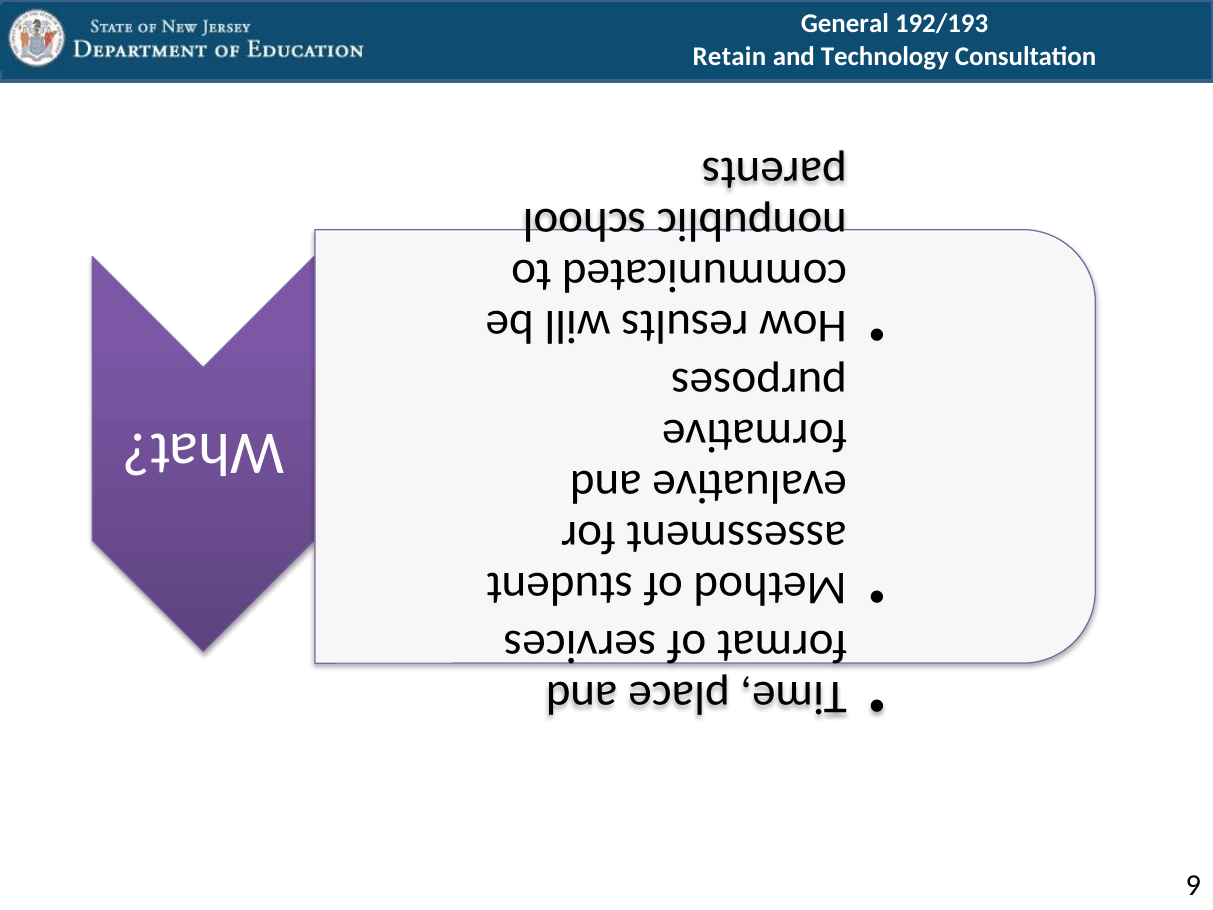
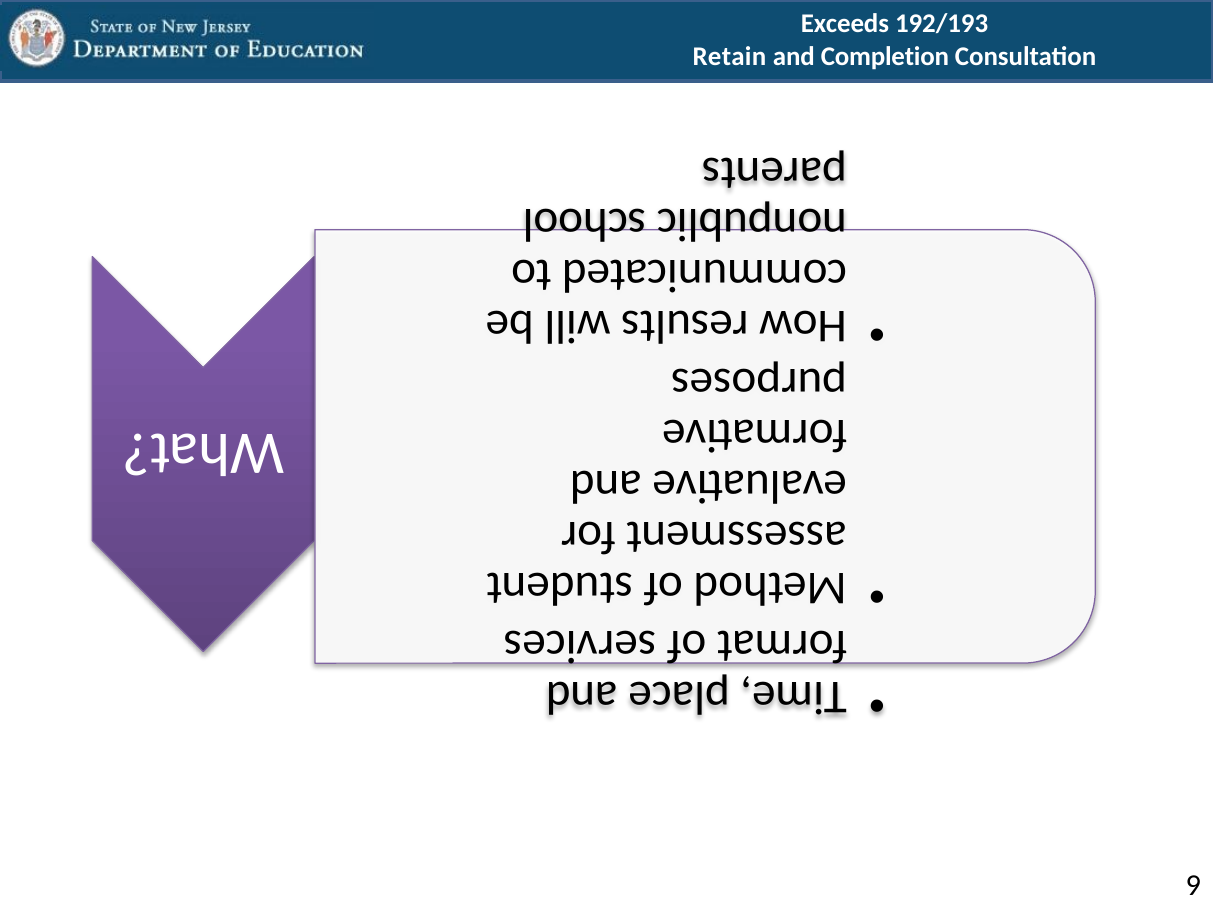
General: General -> Exceeds (845, 24)
Technology: Technology -> Completion (885, 56)
